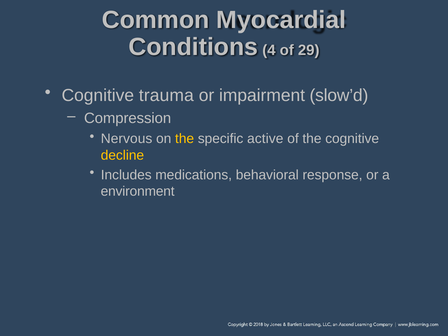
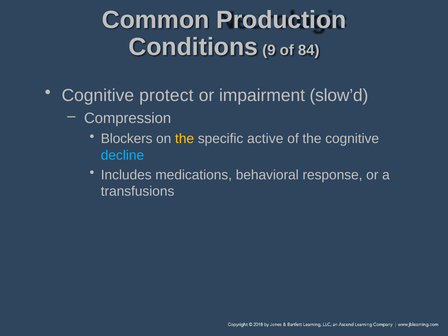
Myocardial: Myocardial -> Production (281, 20)
4: 4 -> 9 (269, 50)
29: 29 -> 84 (309, 50)
trauma: trauma -> protect (166, 95)
Nervous: Nervous -> Blockers (127, 139)
decline colour: yellow -> light blue (122, 155)
environment: environment -> transfusions (138, 191)
